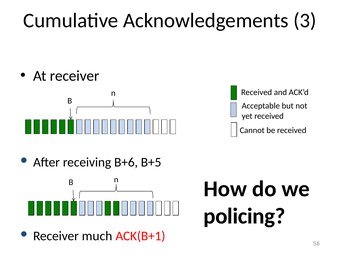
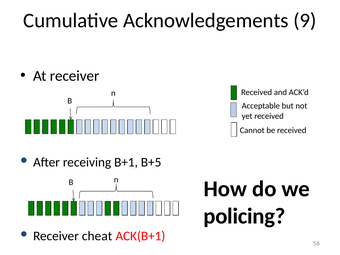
3: 3 -> 9 (305, 20)
B+6: B+6 -> B+1 (126, 162)
much: much -> cheat (97, 236)
